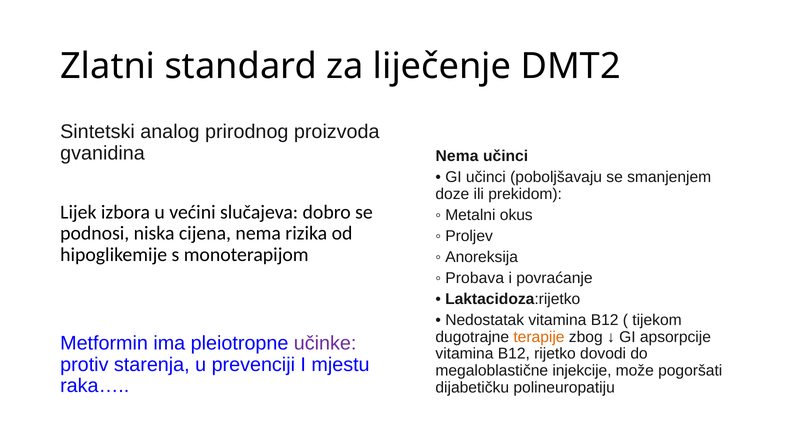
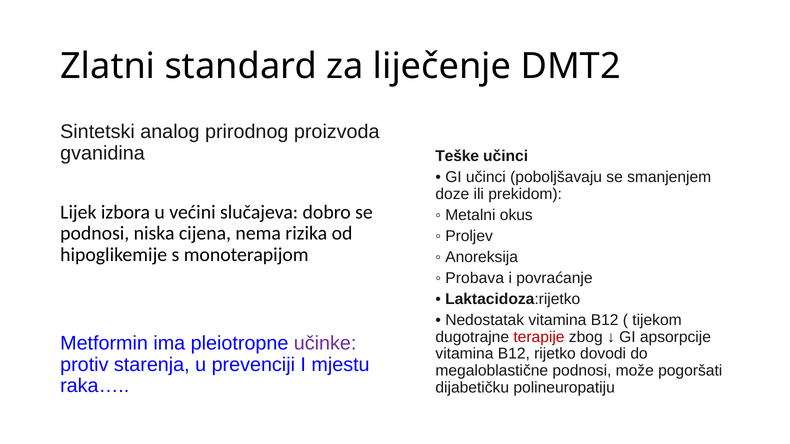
Nema: Nema -> Teške (457, 156)
terapije colour: orange -> red (539, 337)
megaloblastične injekcije: injekcije -> podnosi (582, 371)
